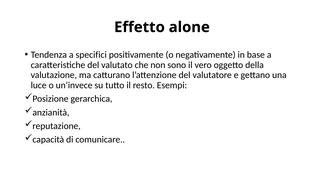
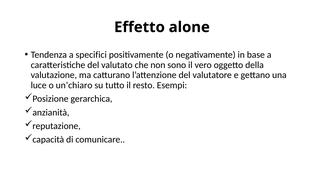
un’invece: un’invece -> un’chiaro (74, 85)
